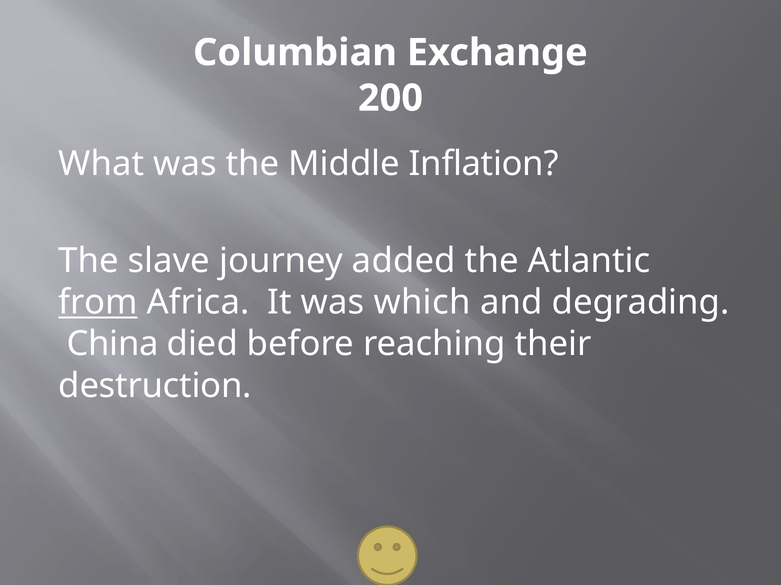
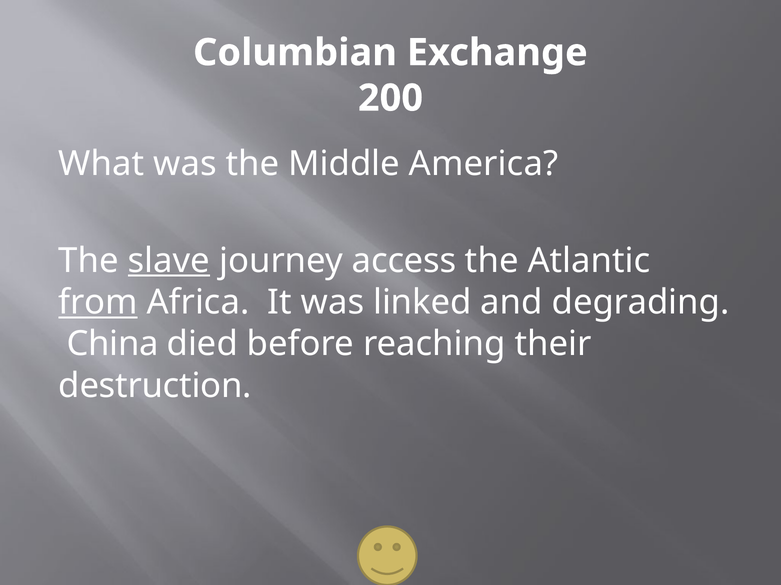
Inflation: Inflation -> America (484, 164)
slave underline: none -> present (169, 261)
added: added -> access (404, 261)
which: which -> linked (422, 303)
